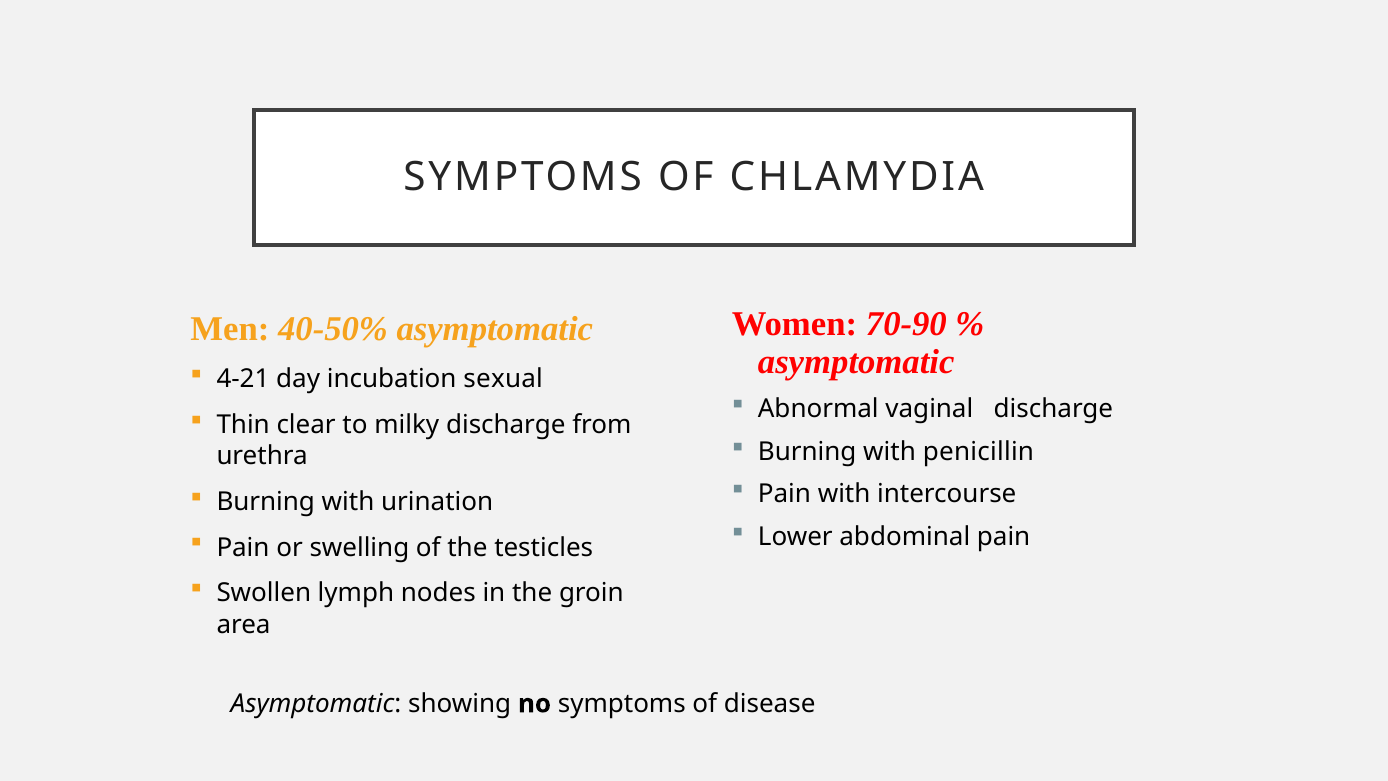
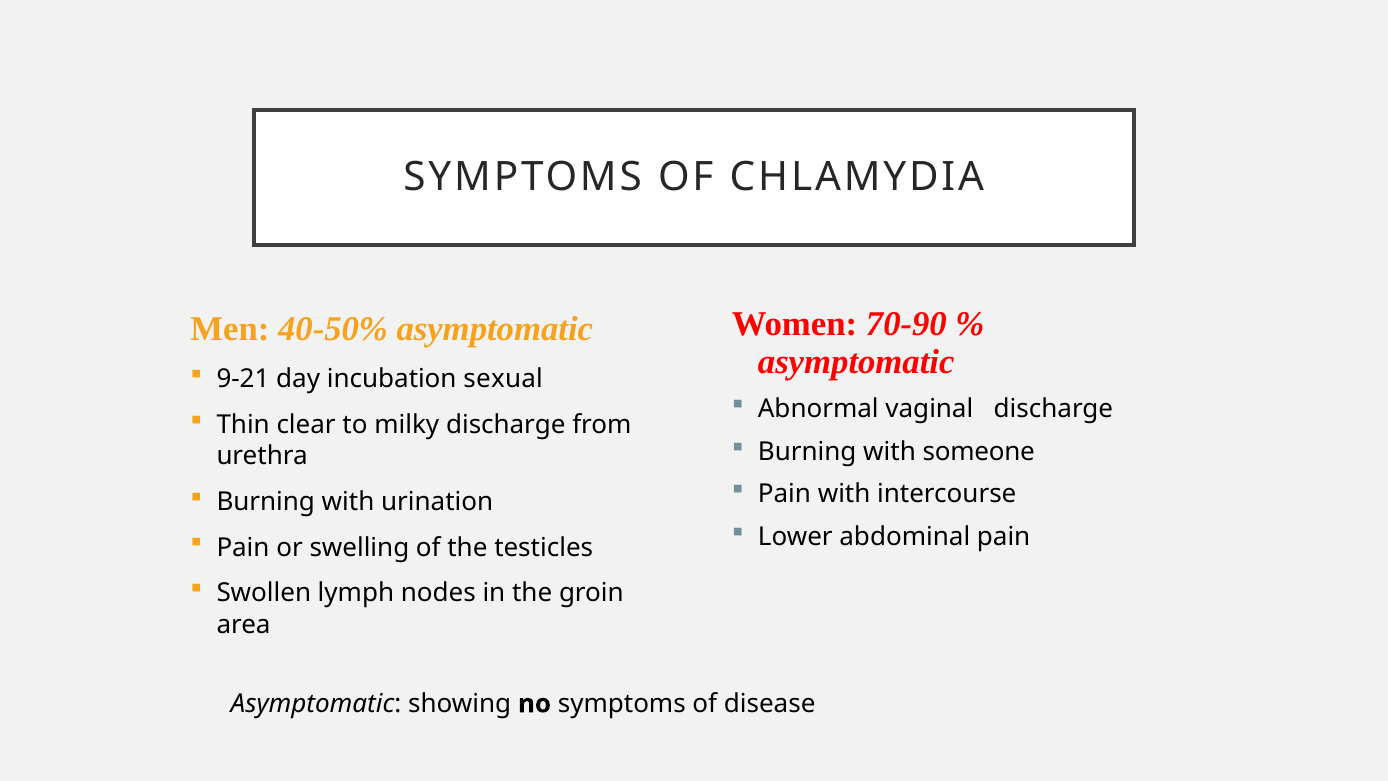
4-21: 4-21 -> 9-21 (243, 379)
penicillin: penicillin -> someone (979, 451)
